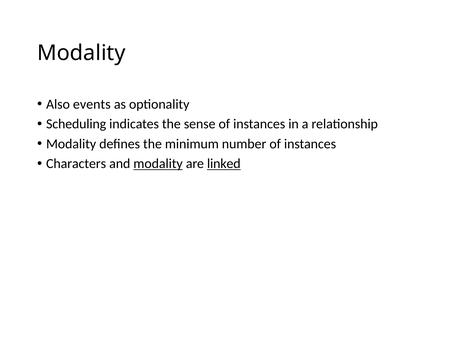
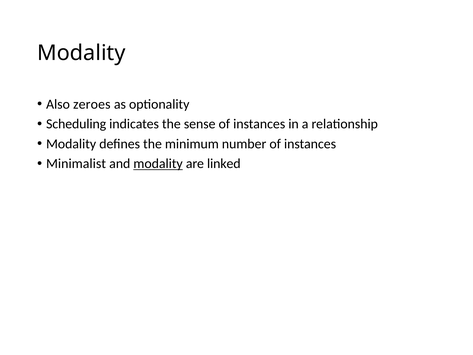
events: events -> zeroes (92, 104)
Characters: Characters -> Minimalist (76, 164)
linked underline: present -> none (224, 164)
